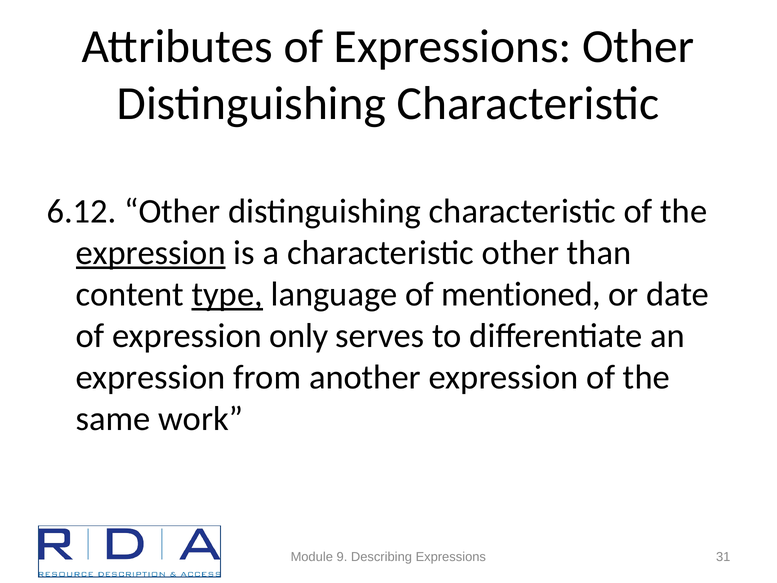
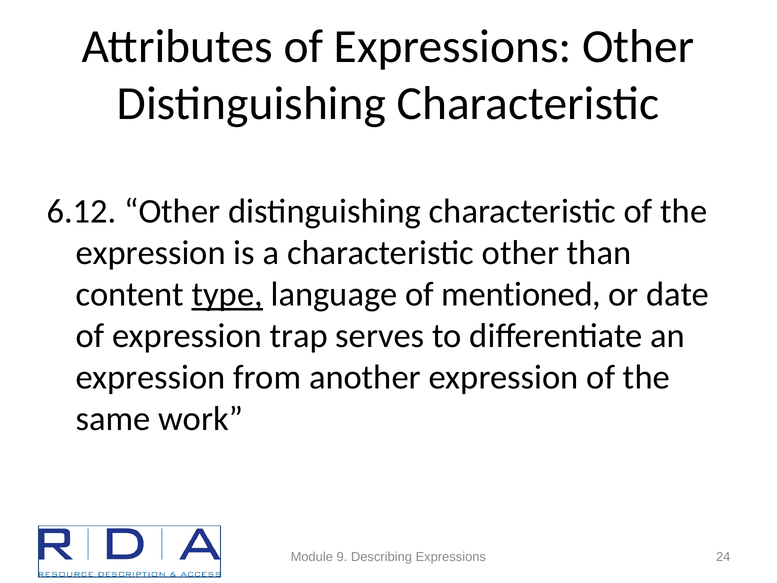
expression underline: present -> none (151, 253)
only: only -> trap (299, 336)
31: 31 -> 24 (723, 557)
